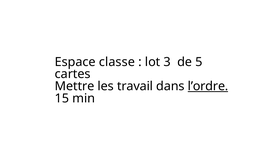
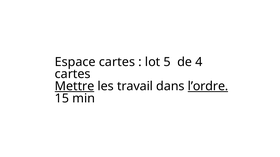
Espace classe: classe -> cartes (117, 62)
3: 3 -> 5 (167, 62)
5: 5 -> 4 (199, 62)
Mettre underline: none -> present (75, 86)
